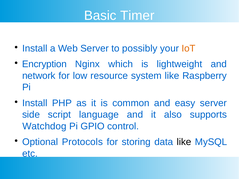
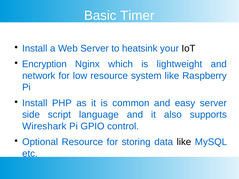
possibly: possibly -> heatsink (140, 48)
IoT colour: orange -> black (189, 48)
Watchdog: Watchdog -> Wireshark (44, 126)
Optional Protocols: Protocols -> Resource (82, 142)
